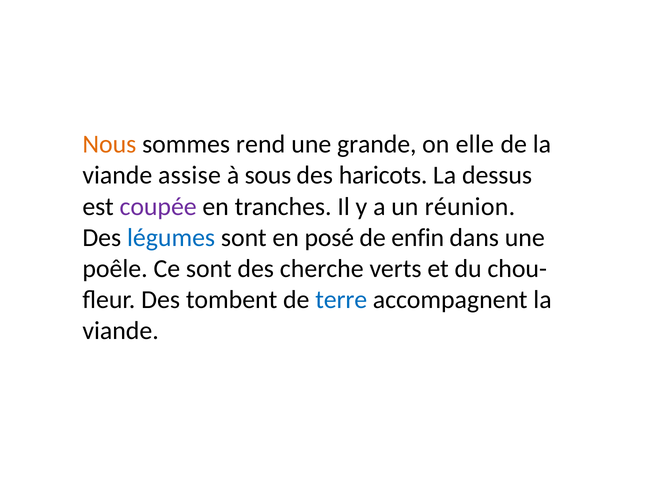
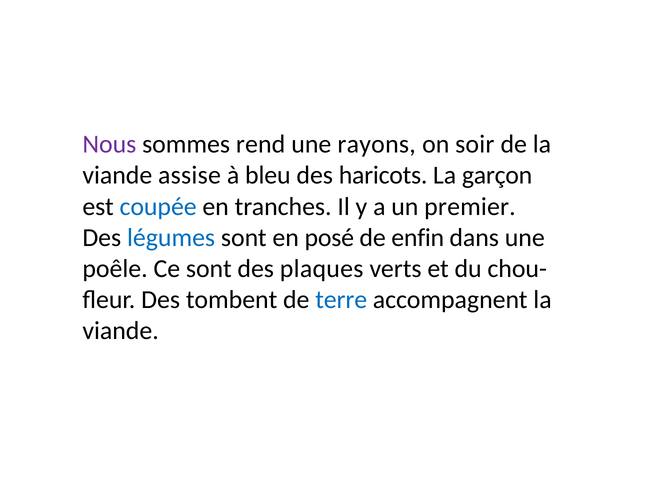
Nous colour: orange -> purple (109, 144)
grande: grande -> rayons (377, 144)
elle: elle -> soir (475, 144)
sous: sous -> bleu (268, 175)
dessus: dessus -> garçon (497, 175)
coupée colour: purple -> blue (158, 206)
réunion: réunion -> premier (470, 206)
cherche: cherche -> plaques (322, 268)
